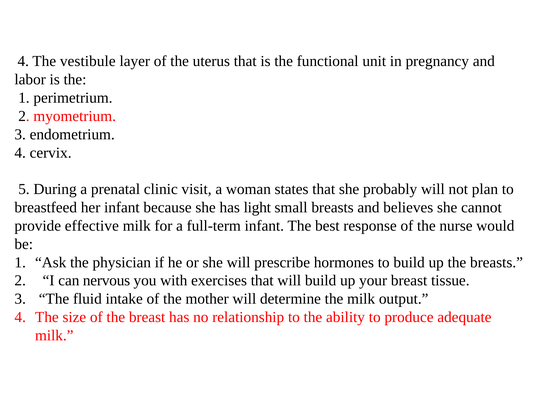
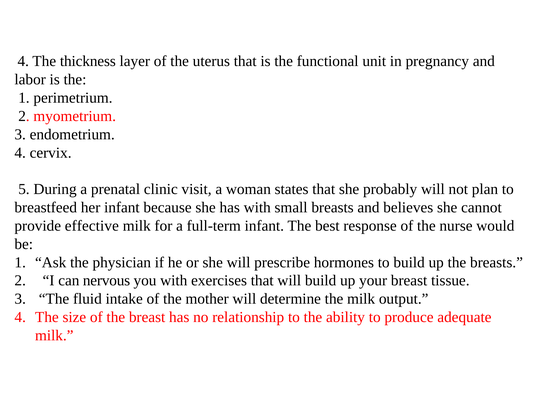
vestibule: vestibule -> thickness (88, 61)
has light: light -> with (257, 207)
